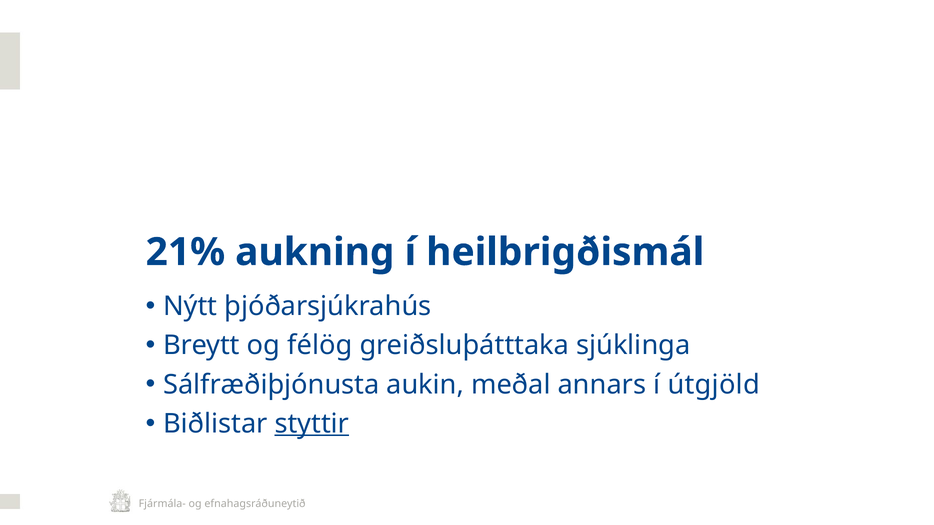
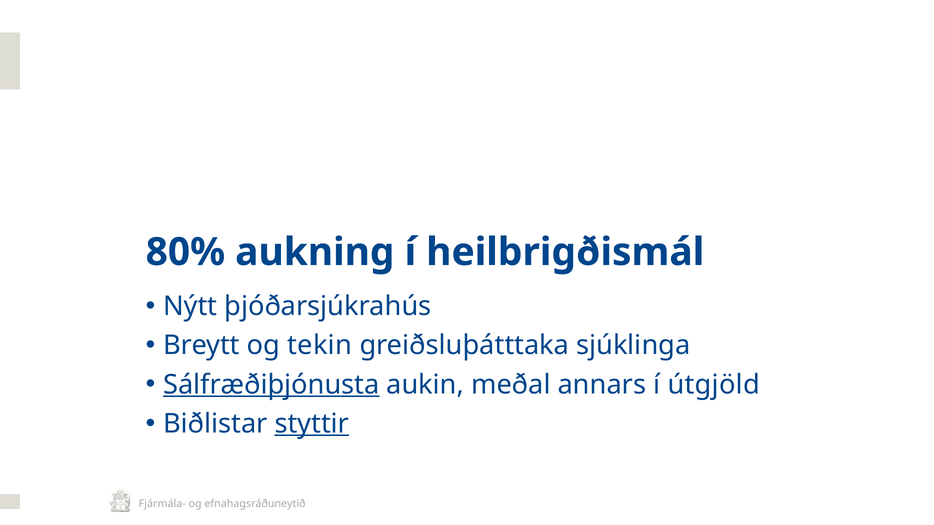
21%: 21% -> 80% (185, 252)
félög: félög -> tekin (320, 346)
Sálfræðiþjónusta underline: none -> present (271, 385)
